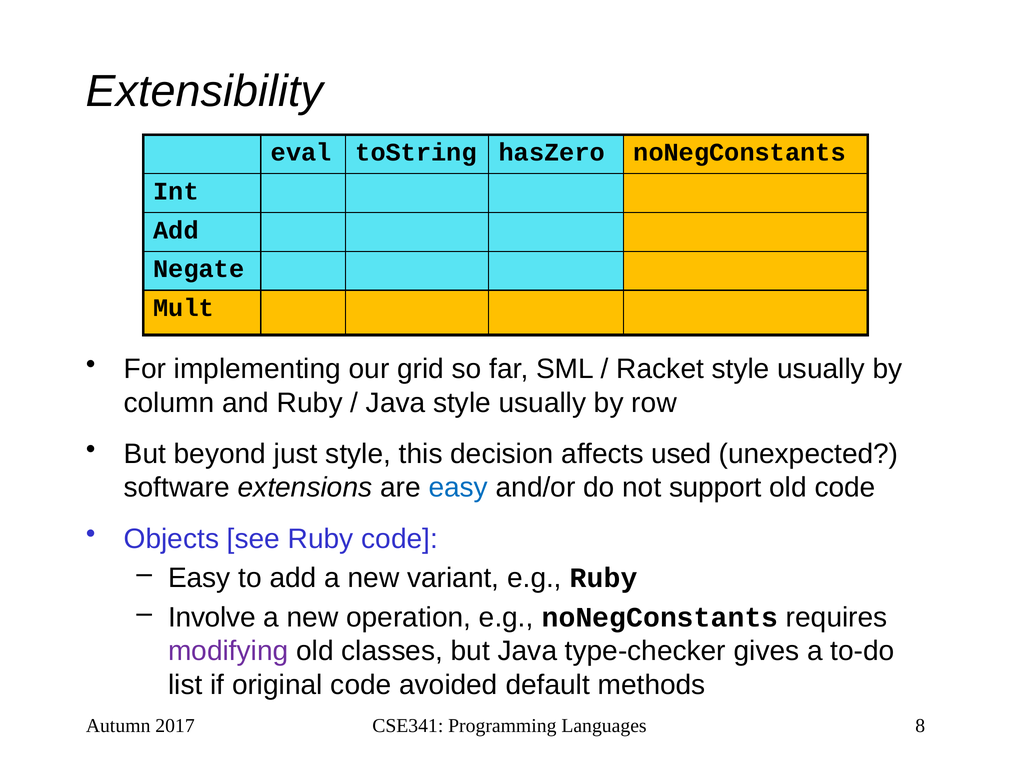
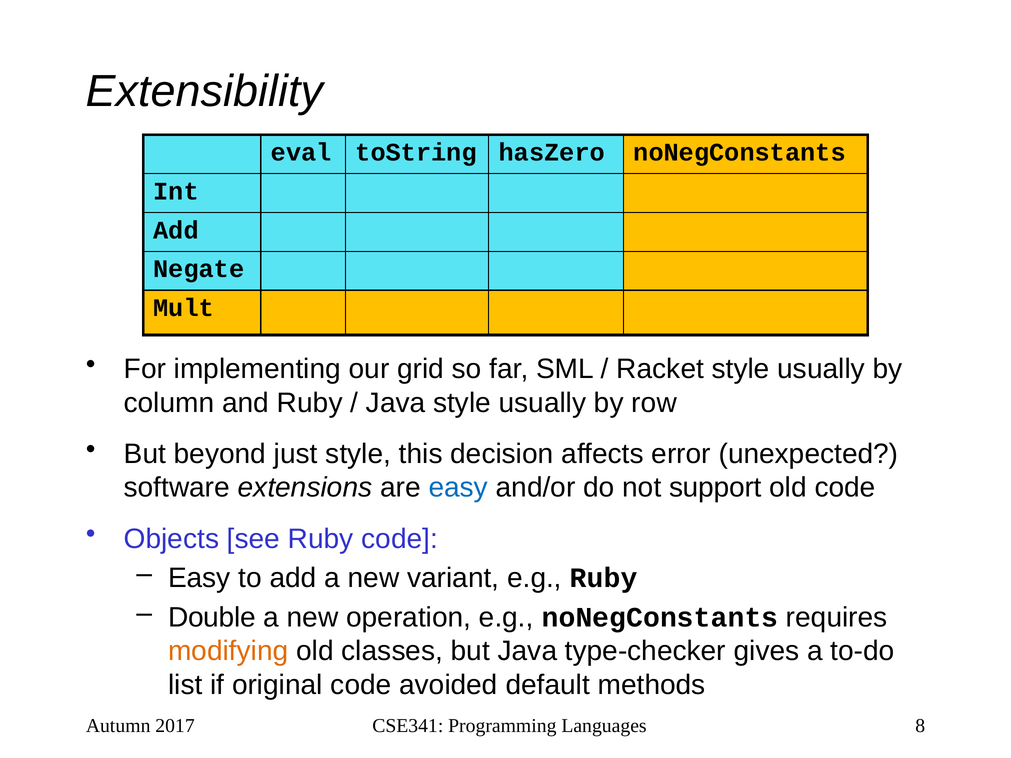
used: used -> error (681, 454)
Involve: Involve -> Double (212, 618)
modifying colour: purple -> orange (228, 651)
